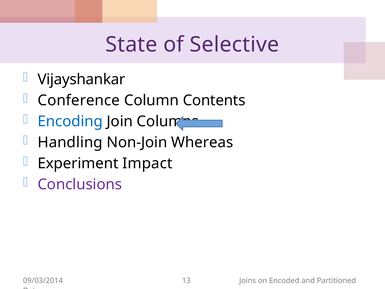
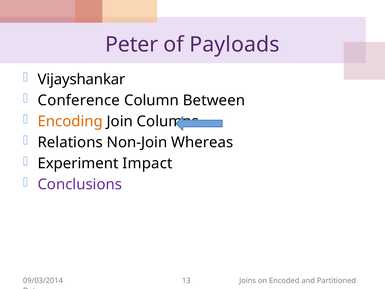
State: State -> Peter (132, 44)
Selective: Selective -> Payloads (234, 44)
Contents: Contents -> Between (214, 100)
Encoding colour: blue -> orange (70, 121)
Handling: Handling -> Relations (70, 142)
